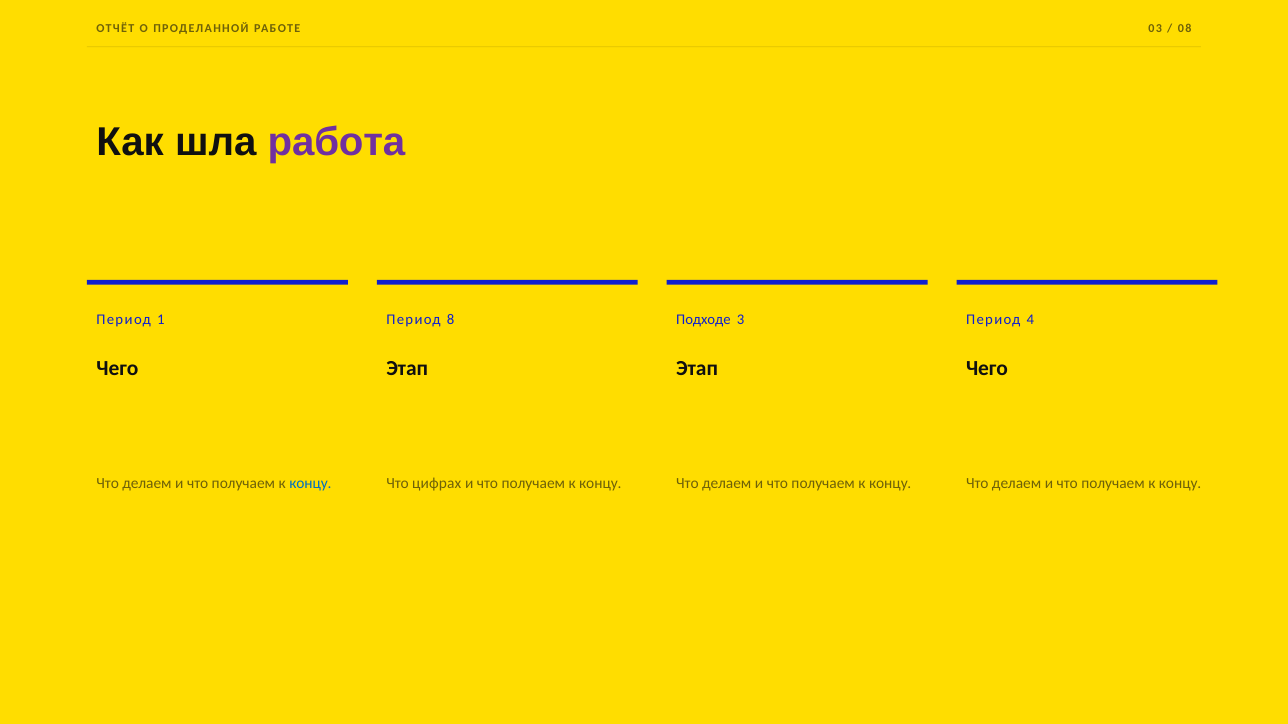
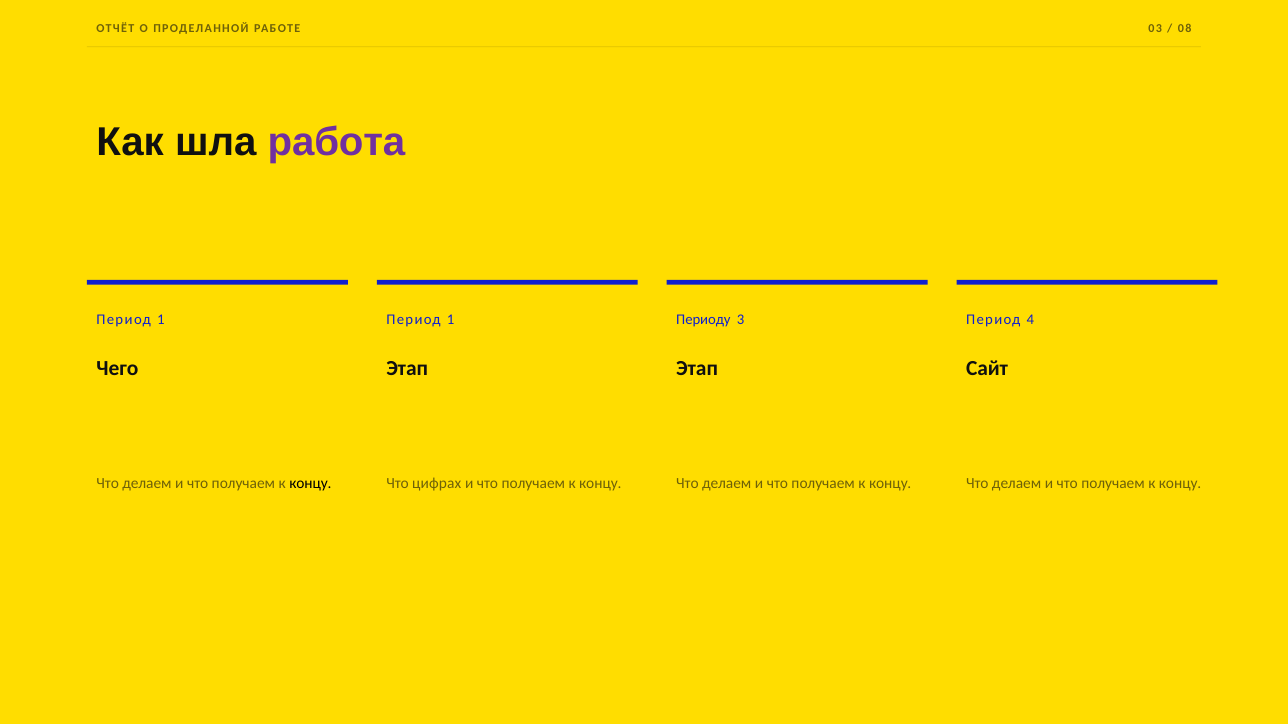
8: 8 -> 1 (451, 320)
Подходе: Подходе -> Периоду (703, 320)
Чего: Чего -> Сайт (987, 369)
концу colour: blue -> black (310, 484)
